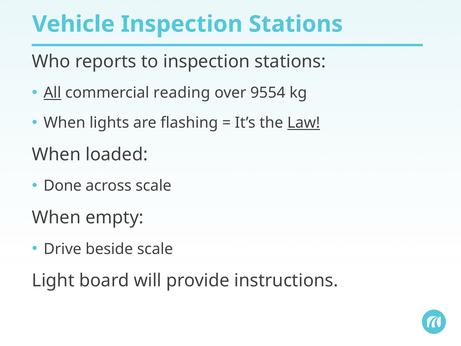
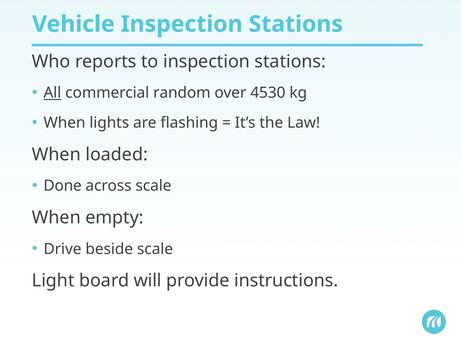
reading: reading -> random (182, 93)
9554: 9554 -> 4530 (268, 93)
Law underline: present -> none (304, 123)
